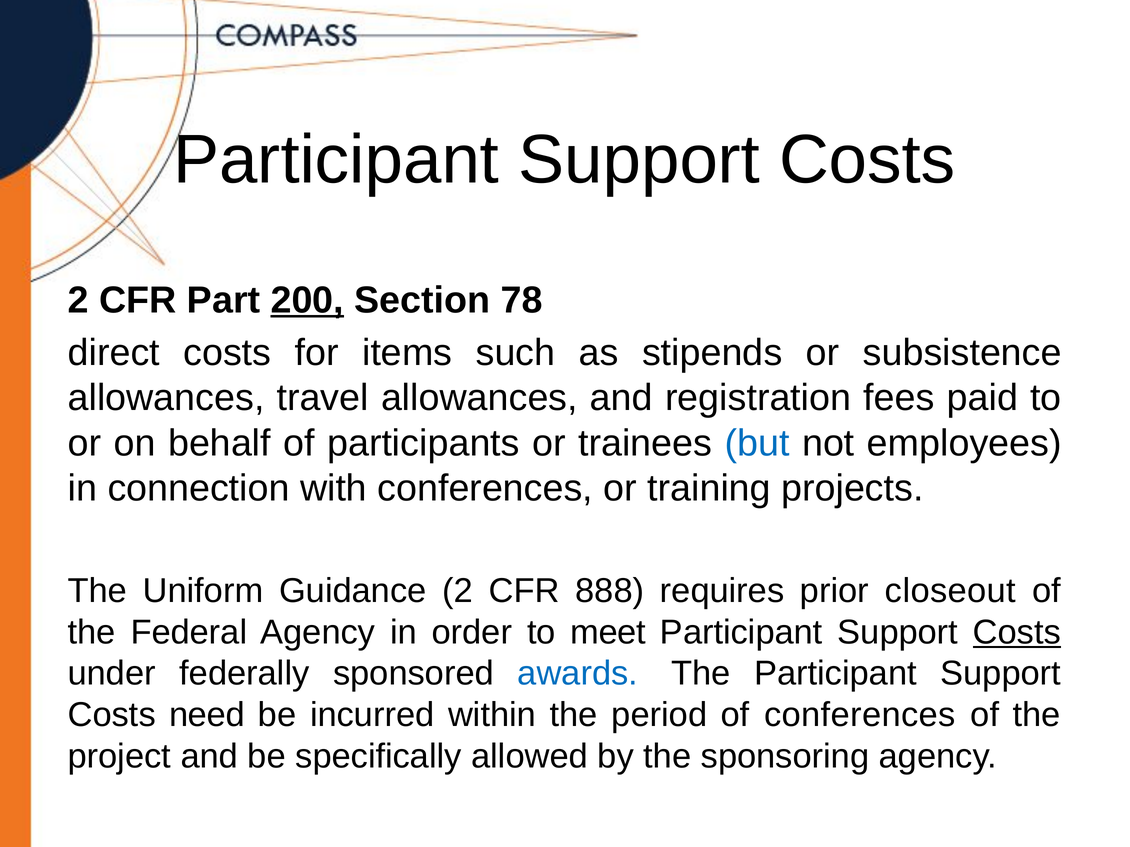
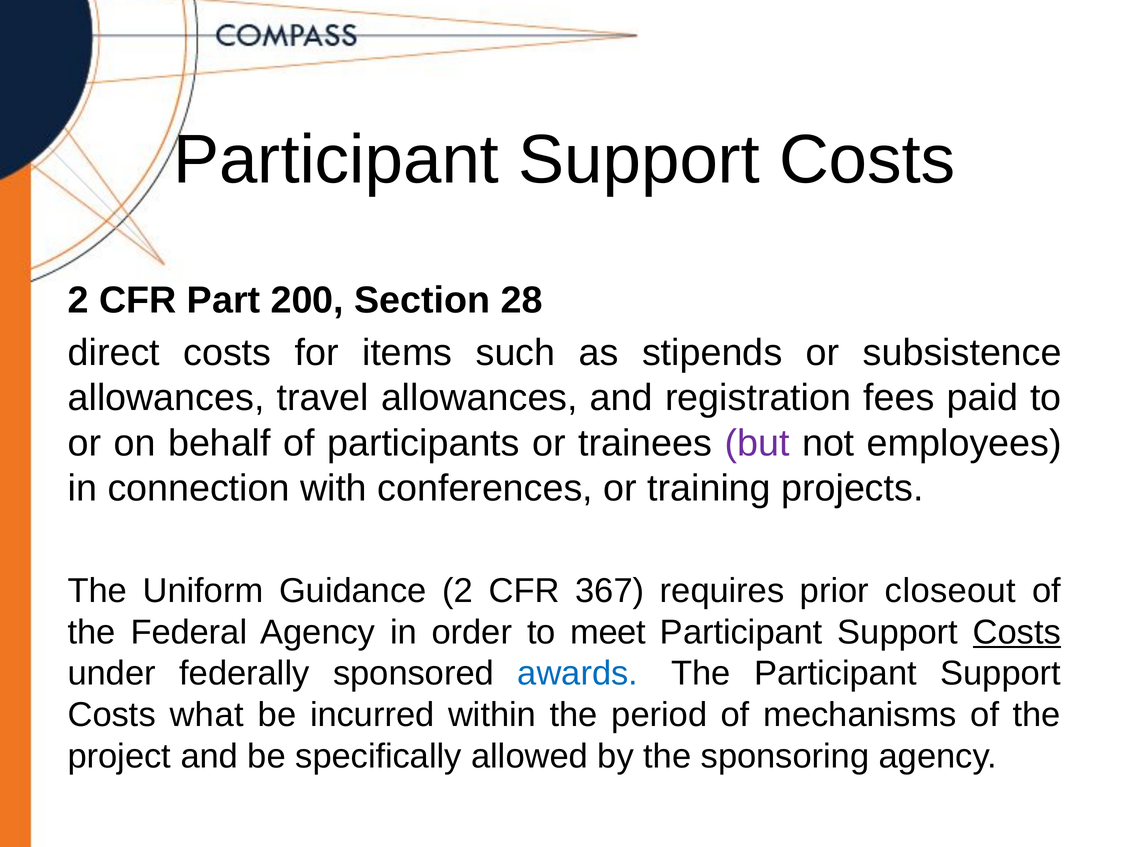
200 underline: present -> none (307, 300)
78: 78 -> 28 (522, 300)
but colour: blue -> purple (757, 443)
888: 888 -> 367 (610, 591)
need: need -> what (207, 715)
of conferences: conferences -> mechanisms (860, 715)
